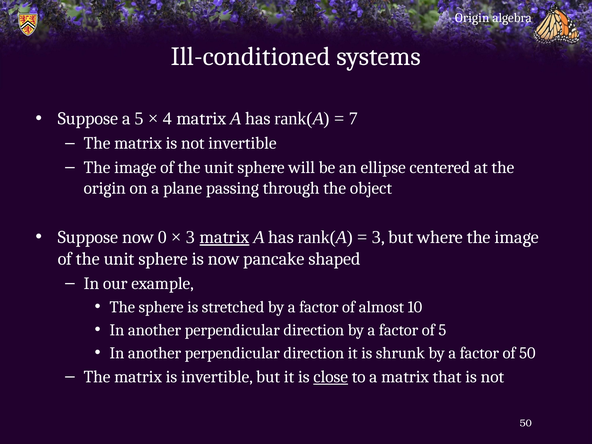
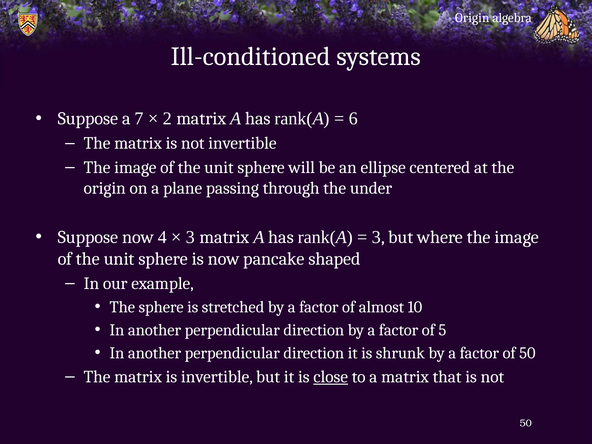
a 5: 5 -> 7 (139, 119)
4: 4 -> 2 (167, 119)
7: 7 -> 6 (353, 119)
object: object -> under (371, 188)
0: 0 -> 4 (162, 237)
matrix underline: present -> none (224, 237)
